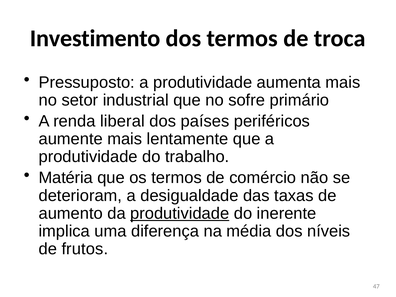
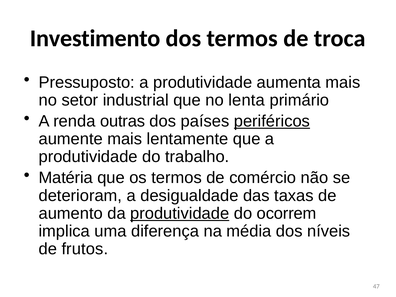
sofre: sofre -> lenta (247, 100)
liberal: liberal -> outras (123, 121)
periféricos underline: none -> present (272, 121)
inerente: inerente -> ocorrem (287, 213)
